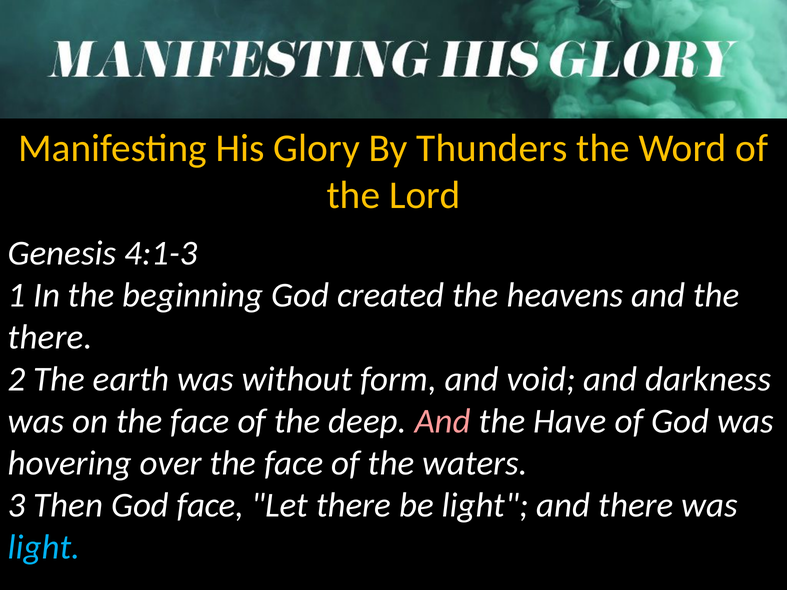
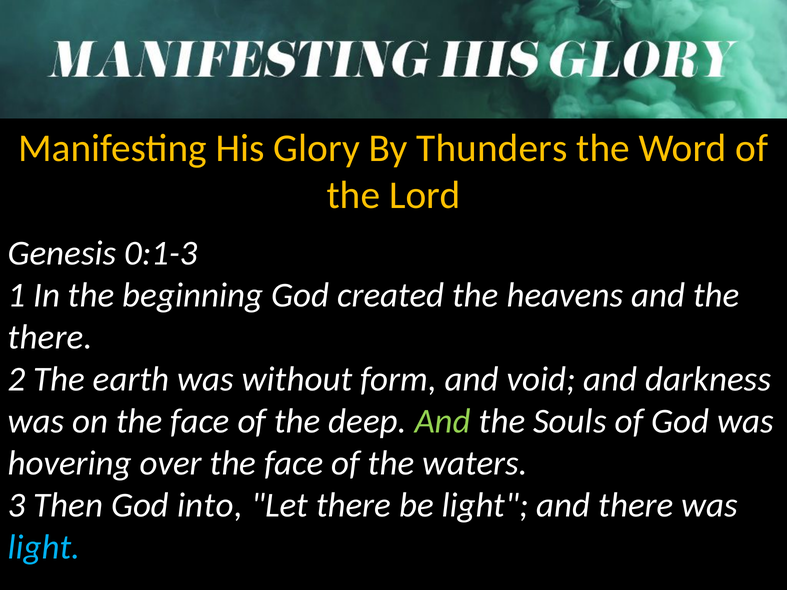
4:1-3: 4:1-3 -> 0:1-3 (161, 253)
And colour: pink -> light green (443, 421)
Have: Have -> Souls (570, 421)
God face: face -> into (210, 505)
